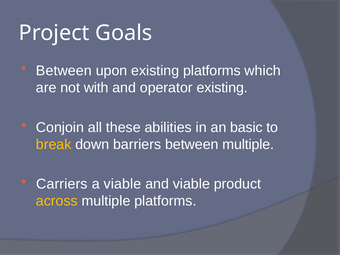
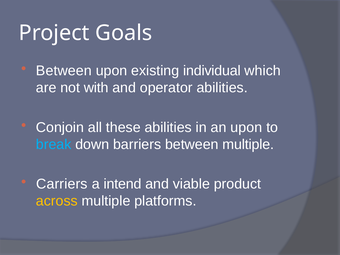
existing platforms: platforms -> individual (212, 71)
operator existing: existing -> abilities (222, 88)
an basic: basic -> upon (246, 127)
break colour: yellow -> light blue (54, 144)
a viable: viable -> intend (123, 184)
